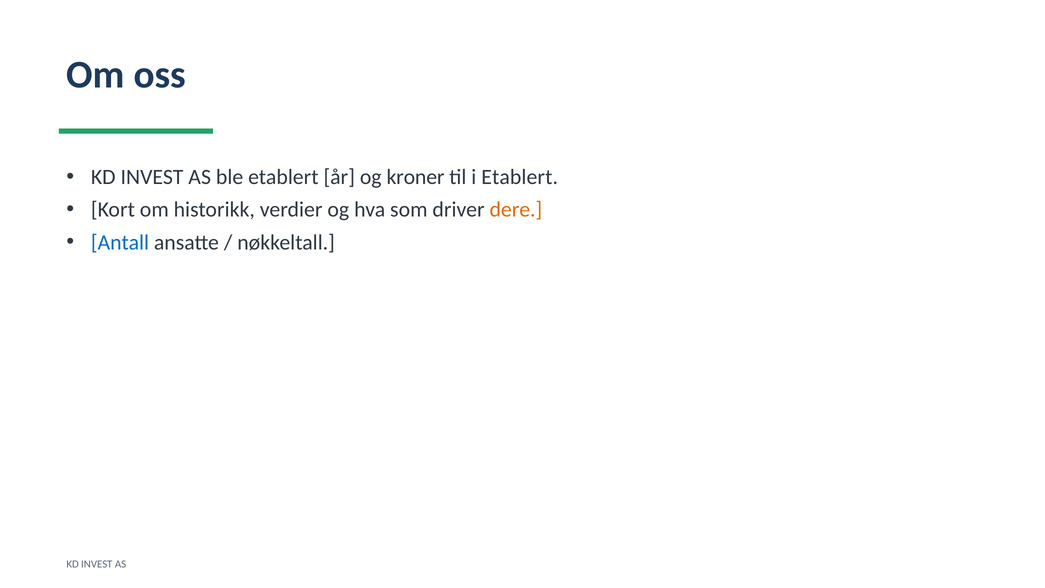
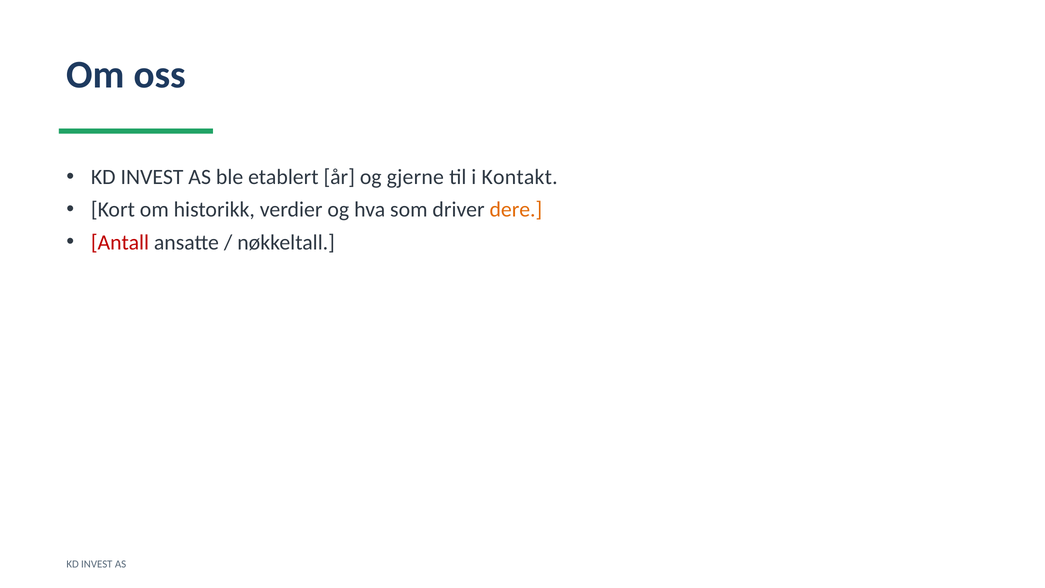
kroner: kroner -> gjerne (415, 177)
i Etablert: Etablert -> Kontakt (520, 177)
Antall colour: blue -> red (120, 242)
